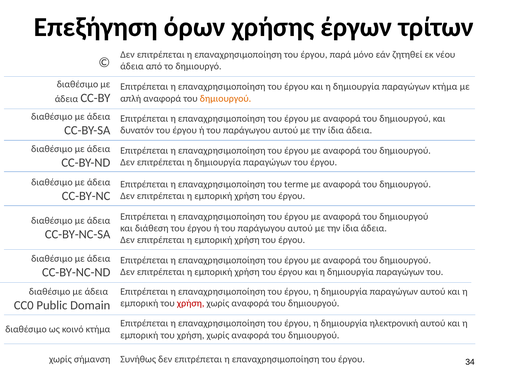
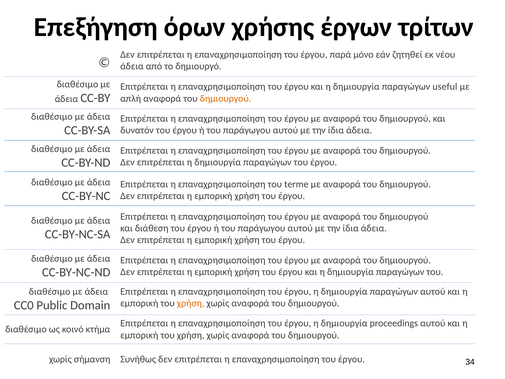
παραγώγων κτήμα: κτήμα -> useful (445, 87)
χρήση colour: red -> orange (191, 303)
ηλεκτρονική: ηλεκτρονική -> proceedings (394, 323)
